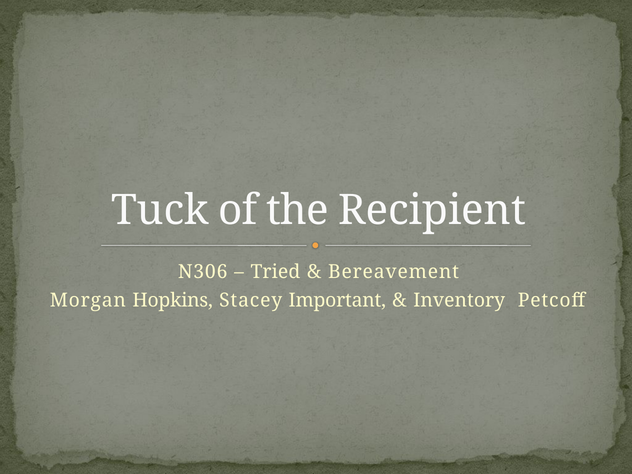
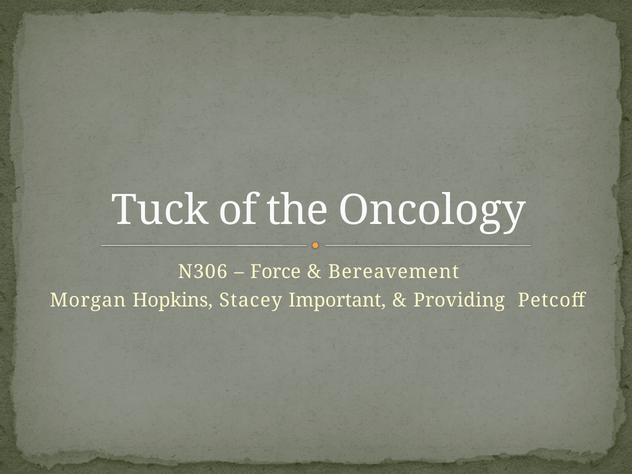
Recipient: Recipient -> Oncology (432, 211)
Tried: Tried -> Force (276, 272)
Inventory: Inventory -> Providing (459, 300)
